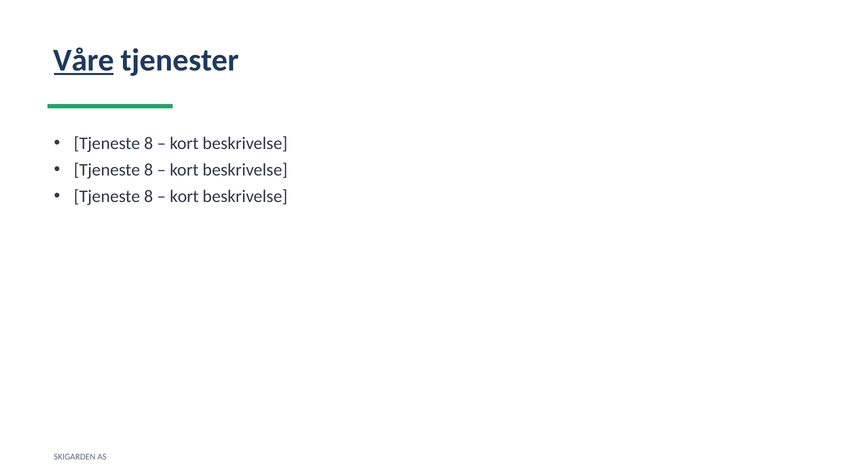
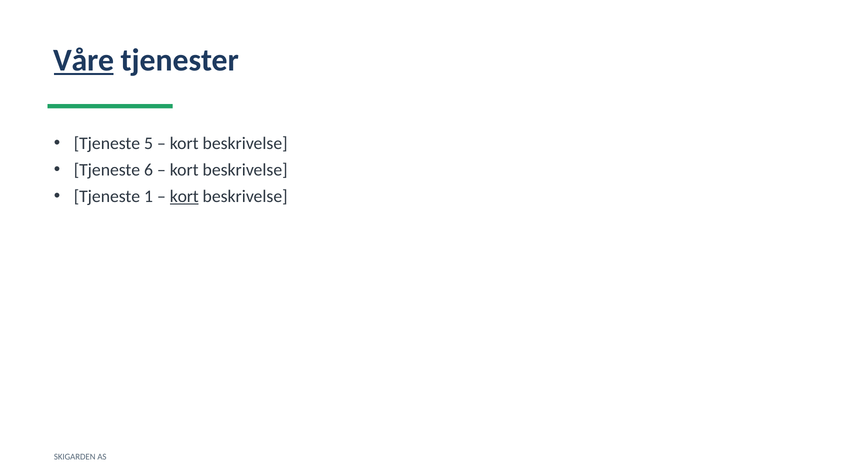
8: 8 -> 5 (148, 143)
8: 8 -> 6 (148, 170)
8: 8 -> 1 (148, 196)
kort underline: none -> present (184, 196)
